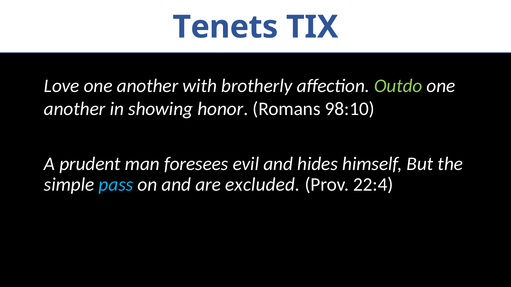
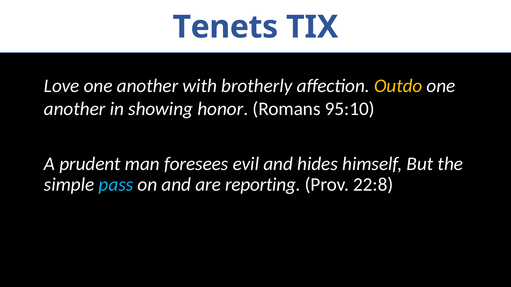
Outdo colour: light green -> yellow (398, 86)
98:10: 98:10 -> 95:10 (350, 109)
excluded: excluded -> reporting (263, 185)
22:4: 22:4 -> 22:8 (373, 185)
